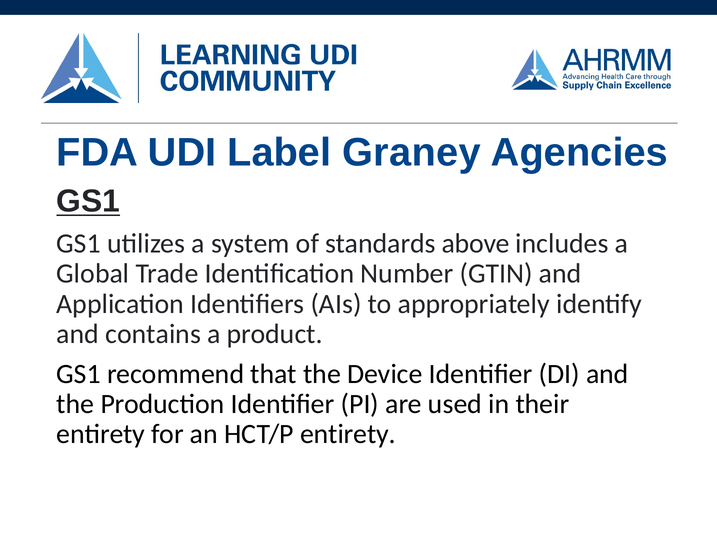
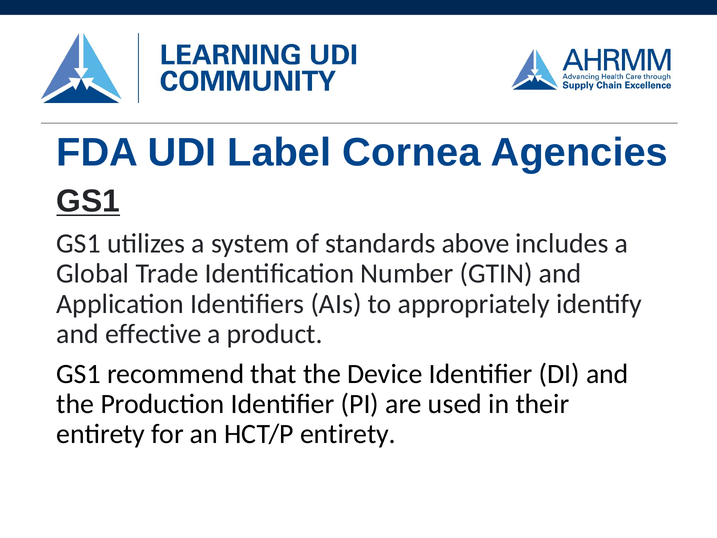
Graney: Graney -> Cornea (412, 152)
contains: contains -> effective (153, 334)
